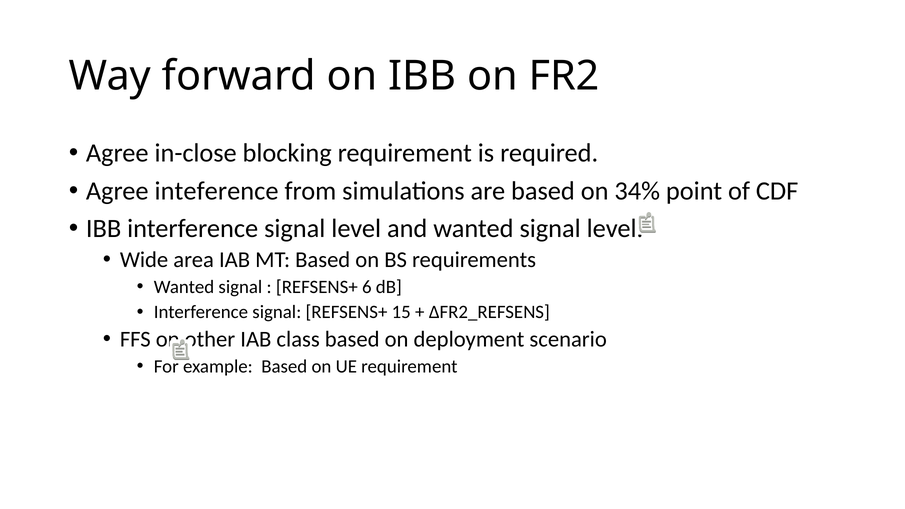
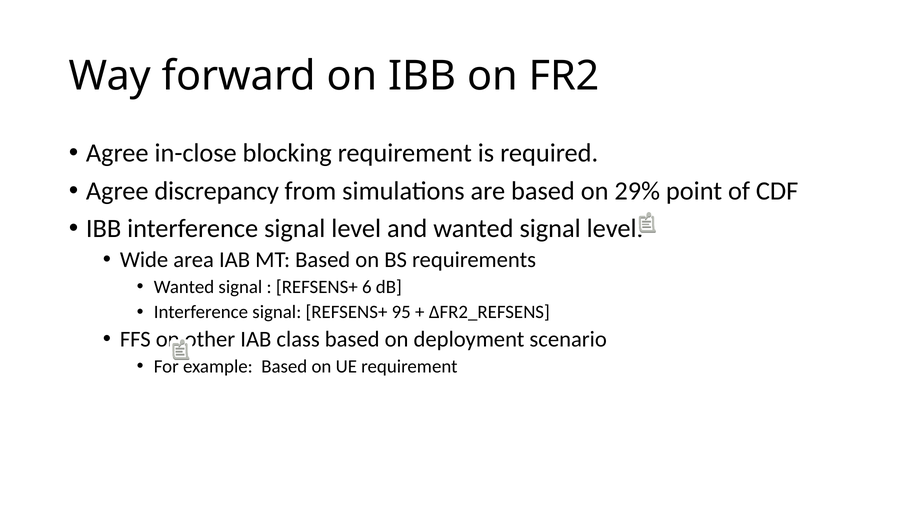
inteference: inteference -> discrepancy (217, 191)
34%: 34% -> 29% (637, 191)
15: 15 -> 95 (401, 312)
